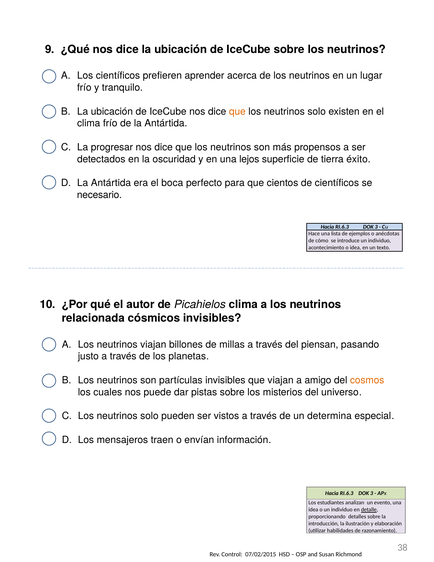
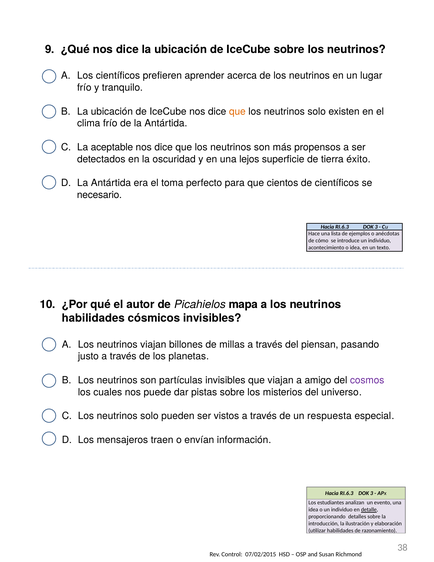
progresar: progresar -> aceptable (112, 147)
boca: boca -> toma (172, 183)
Picahielos clima: clima -> mapa (243, 304)
relacionada: relacionada -> habilidades (93, 318)
cosmos colour: orange -> purple (367, 380)
determina: determina -> respuesta (329, 416)
